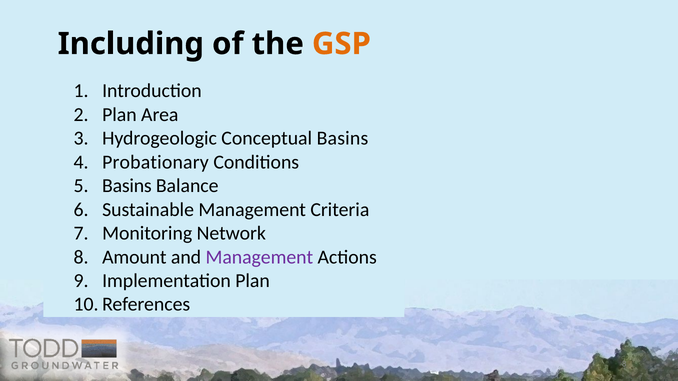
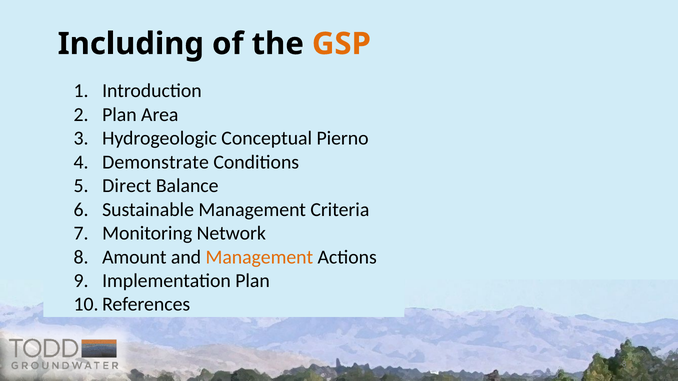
Conceptual Basins: Basins -> Pierno (343, 139)
Probationary: Probationary -> Demonstrate (156, 162)
Basins: Basins -> Direct (127, 186)
Management colour: purple -> orange (259, 257)
